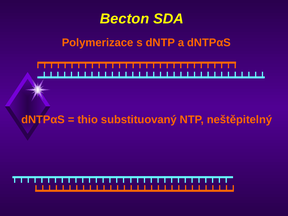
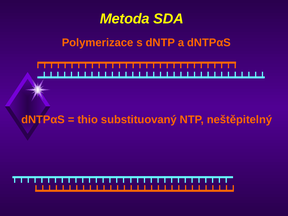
Becton: Becton -> Metoda (125, 19)
